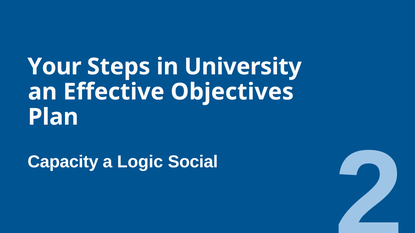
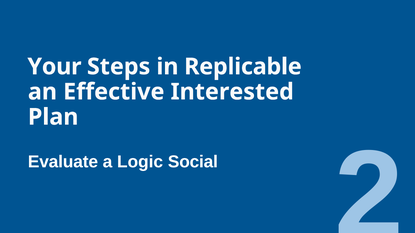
University: University -> Replicable (243, 67)
Objectives: Objectives -> Interested (232, 92)
Capacity: Capacity -> Evaluate (63, 162)
